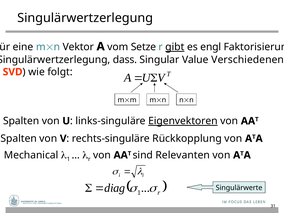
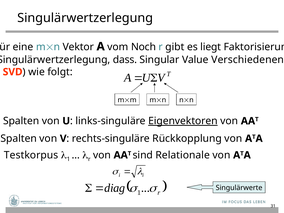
Setze: Setze -> Noch (143, 47)
gibt underline: present -> none (175, 47)
engl: engl -> liegt (211, 47)
Mechanical: Mechanical -> Testkorpus (31, 155)
Relevanten: Relevanten -> Relationale (183, 155)
